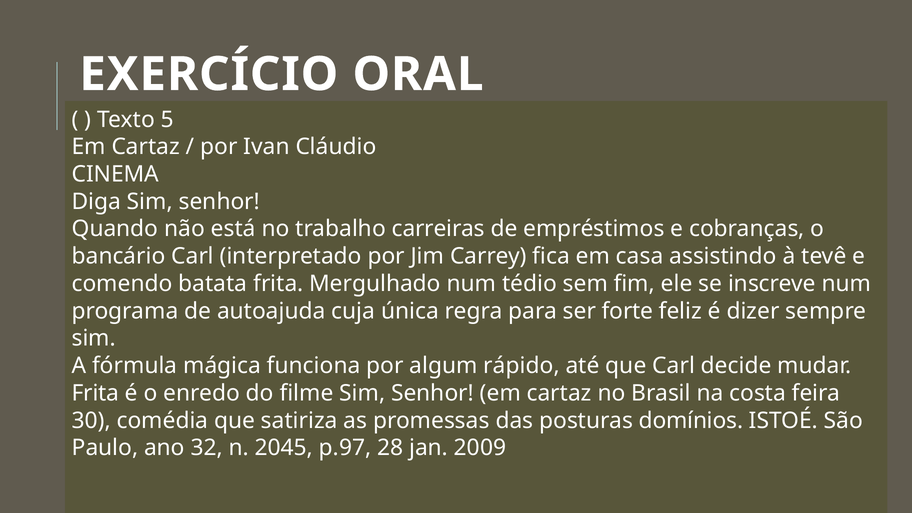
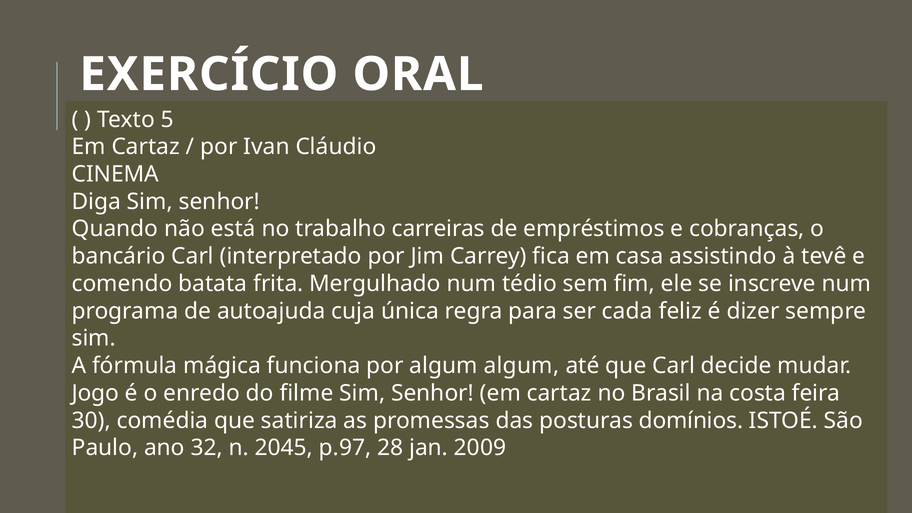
forte: forte -> cada (627, 311)
algum rápido: rápido -> algum (521, 366)
Frita: Frita -> Jogo (95, 393)
